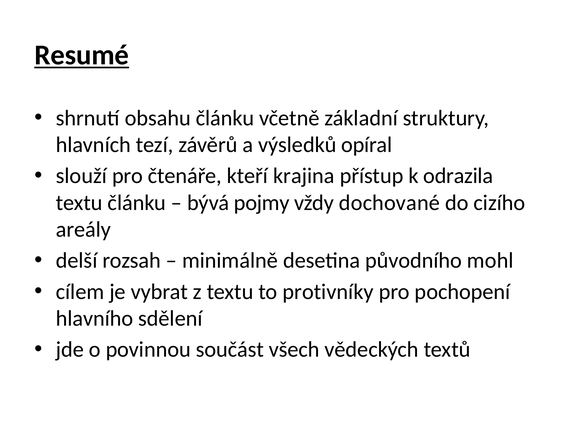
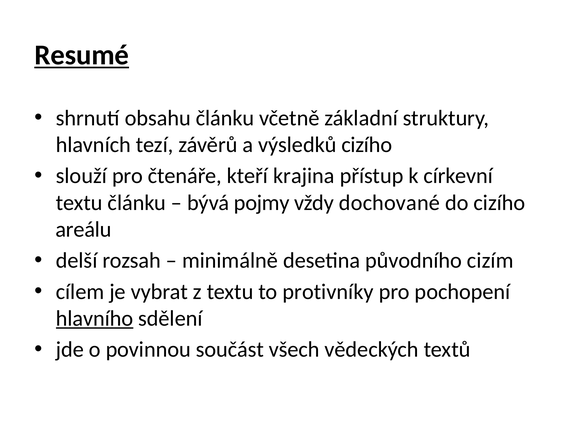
výsledků opíral: opíral -> cizího (367, 145)
odrazila: odrazila -> církevní (458, 176)
areály: areály -> areálu (83, 229)
mohl: mohl -> cizím (490, 260)
hlavního underline: none -> present (95, 318)
